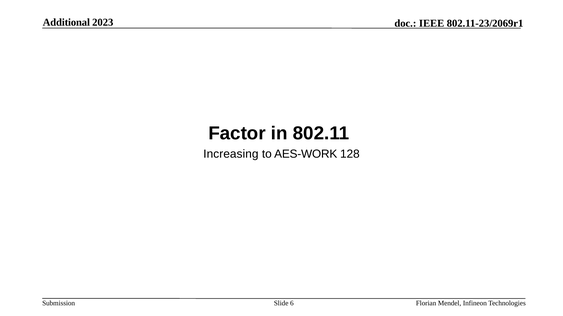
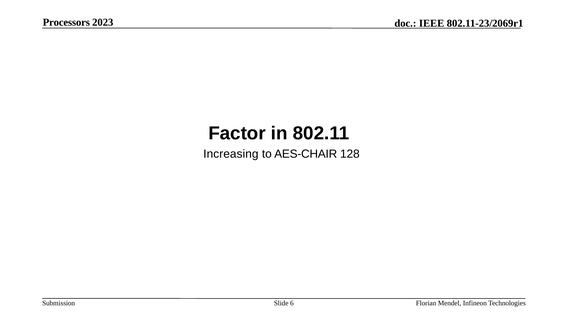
Additional: Additional -> Processors (66, 22)
AES-WORK: AES-WORK -> AES-CHAIR (306, 154)
